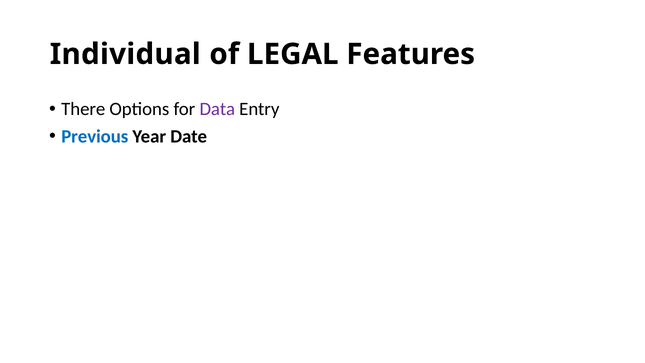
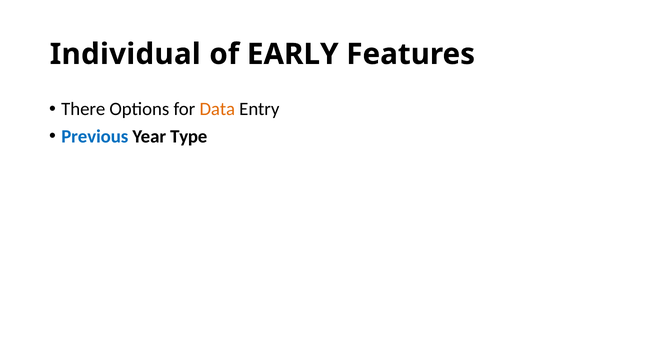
LEGAL: LEGAL -> EARLY (293, 54)
Data colour: purple -> orange (217, 109)
Date: Date -> Type (189, 136)
